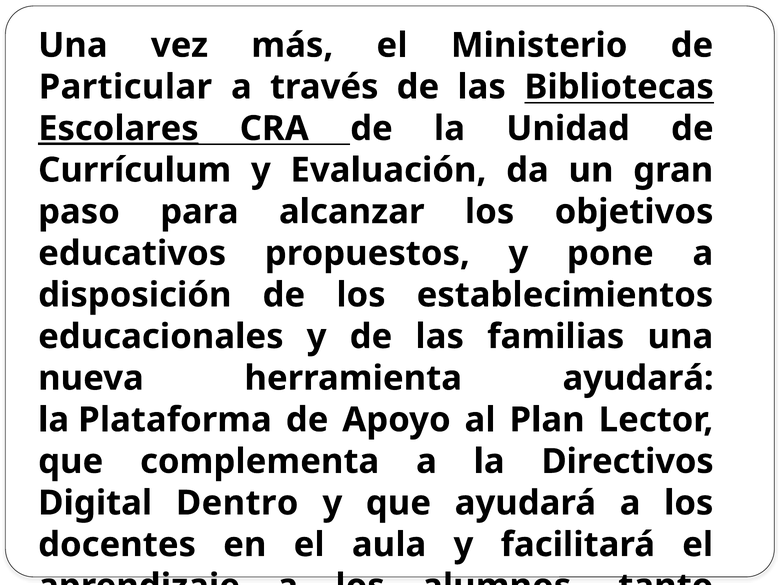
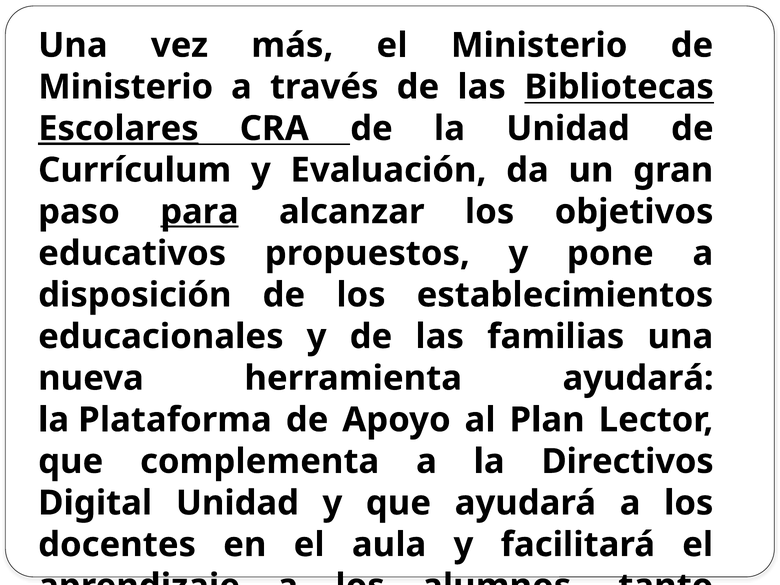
Particular: Particular -> Ministerio (126, 87)
para underline: none -> present (199, 212)
Digital Dentro: Dentro -> Unidad (237, 503)
